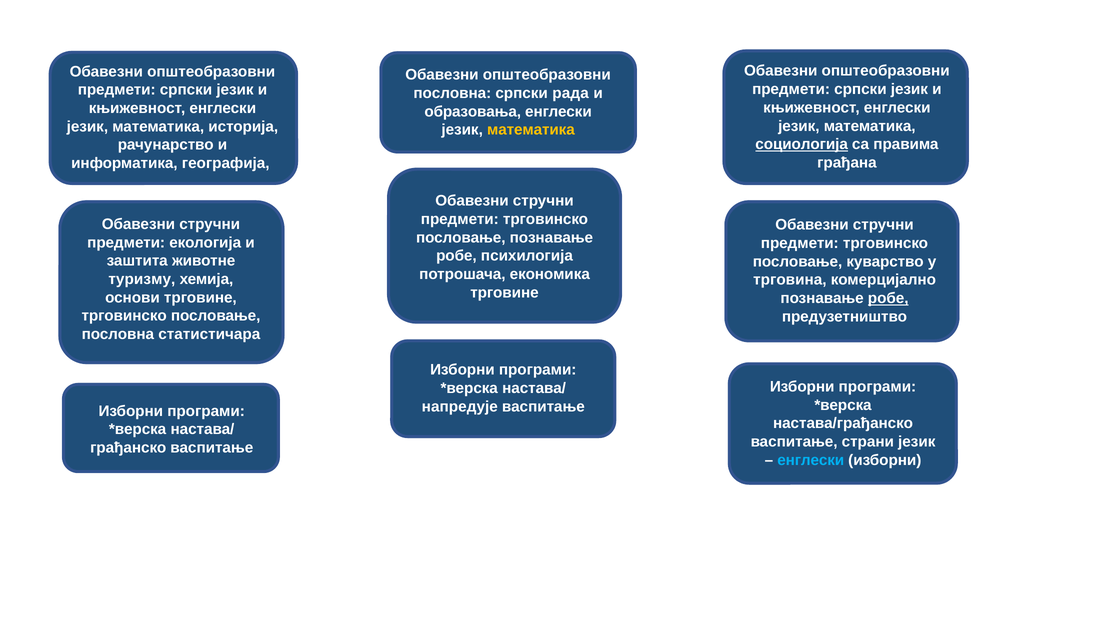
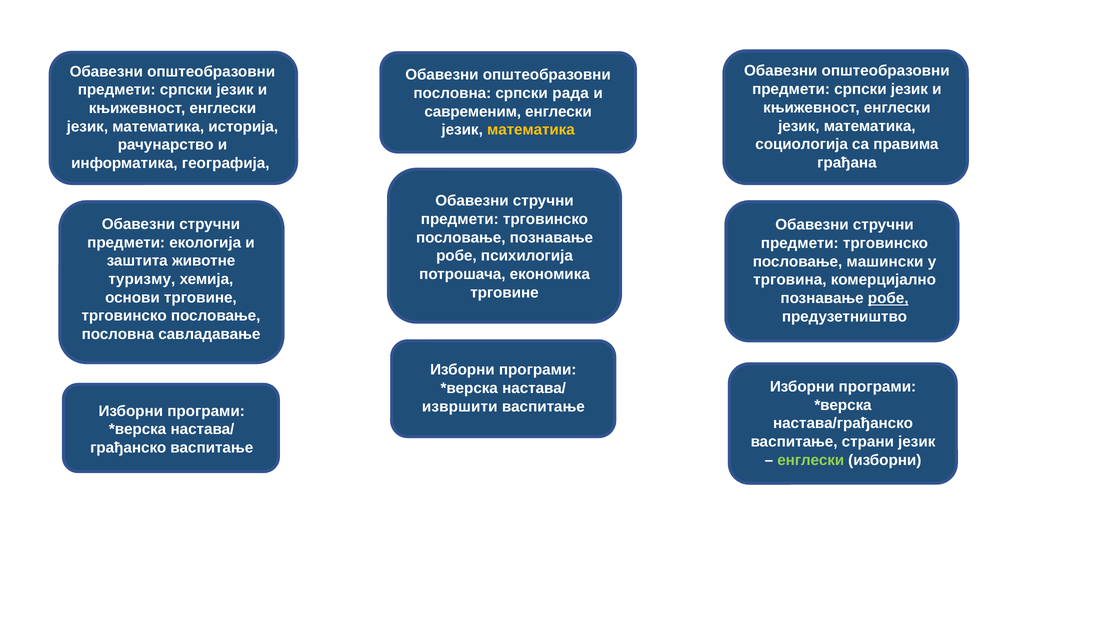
образовања: образовања -> савременим (473, 112)
социологија underline: present -> none (802, 144)
куварство: куварство -> машински (885, 262)
статистичара: статистичара -> савладавање (209, 334)
напредује: напредује -> извршити (460, 407)
енглески colour: light blue -> light green (811, 460)
